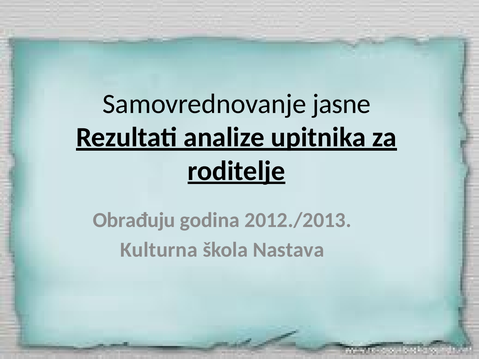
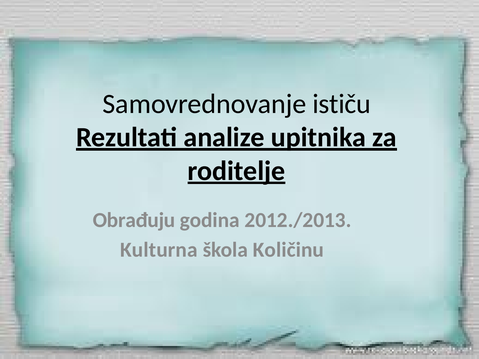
jasne: jasne -> ističu (342, 104)
Nastava: Nastava -> Količinu (288, 250)
